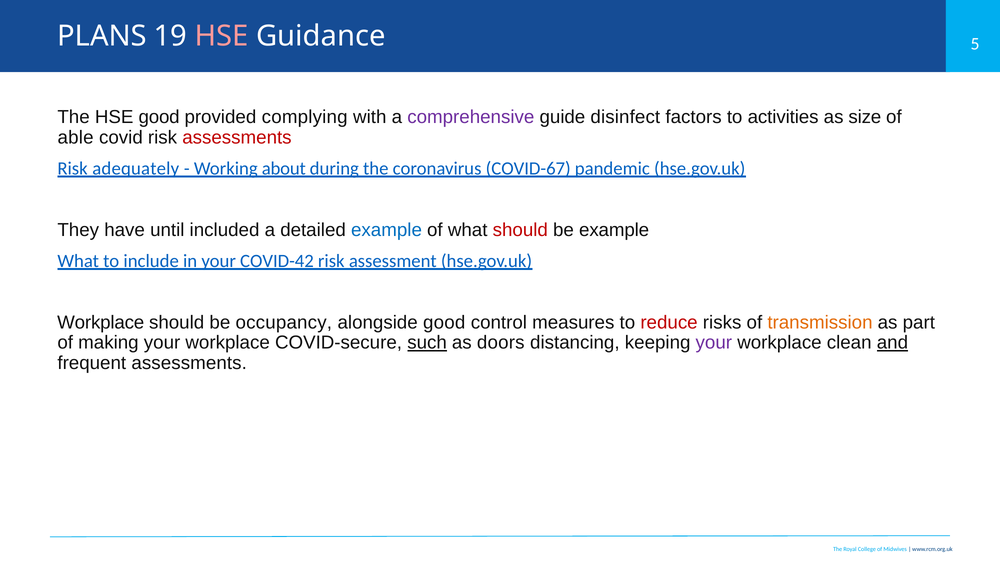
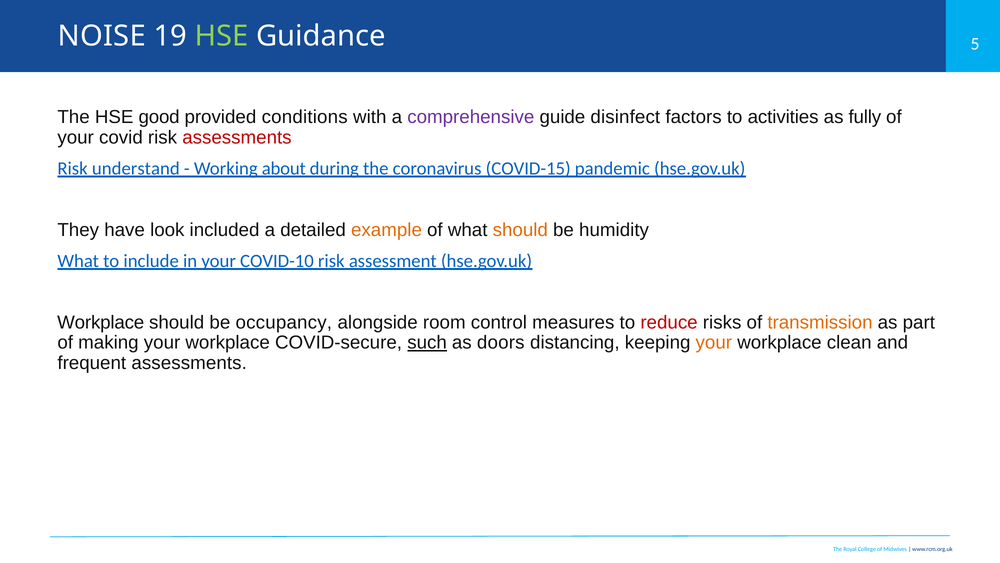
PLANS: PLANS -> NOISE (102, 36)
HSE colour: pink -> light green (222, 36)
complying: complying -> conditions (305, 117)
size: size -> fully (865, 117)
able: able -> your (76, 137)
adequately: adequately -> understand (136, 168)
COVID-67: COVID-67 -> COVID-15 (528, 168)
until: until -> look (167, 230)
example colour: blue -> orange (386, 230)
should colour: red -> orange (520, 230)
be example: example -> humidity (614, 230)
COVID-42: COVID-42 -> COVID-10 (277, 261)
alongside good: good -> room (444, 322)
your colour: purple -> orange (714, 342)
and underline: present -> none (892, 342)
